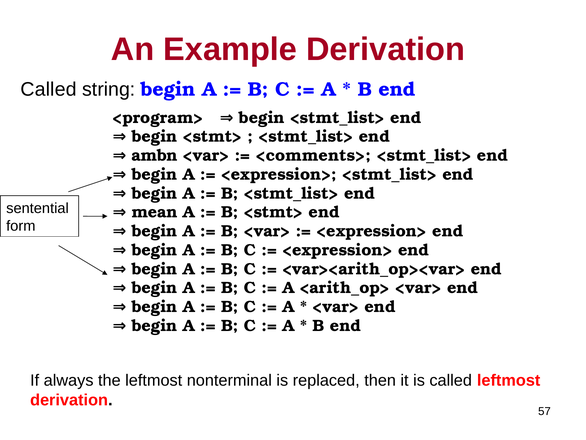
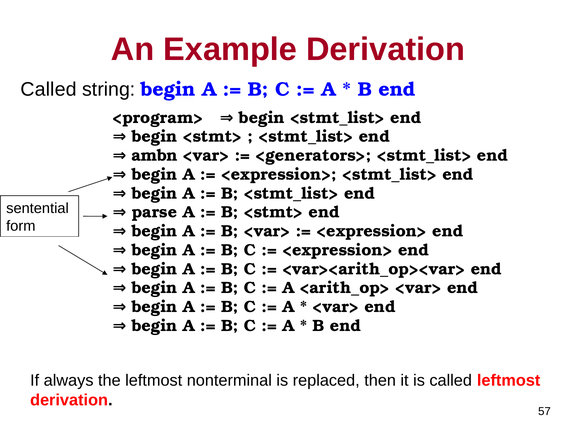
<comments>: <comments> -> <generators> (313, 155)
mean: mean -> parse (155, 212)
